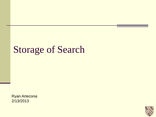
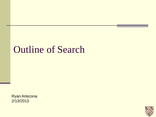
Storage: Storage -> Outline (29, 50)
